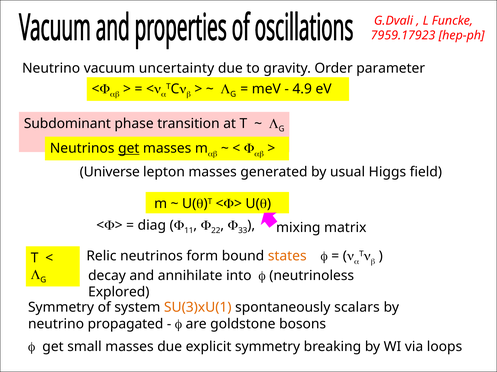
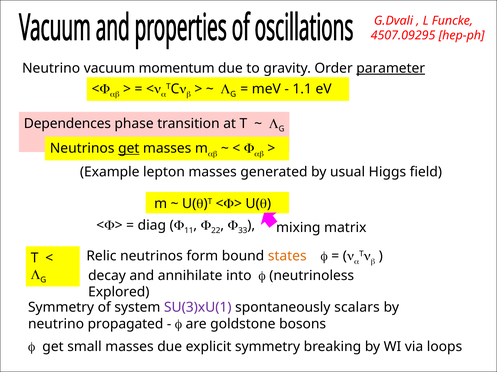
7959.17923: 7959.17923 -> 4507.09295 (403, 36)
uncertainty: uncertainty -> momentum (177, 68)
parameter underline: none -> present (391, 68)
4.9: 4.9 -> 1.1 (302, 89)
Subdominant: Subdominant -> Dependences (67, 124)
Universe: Universe -> Example (110, 172)
SU(3)xU(1 colour: orange -> purple (198, 308)
